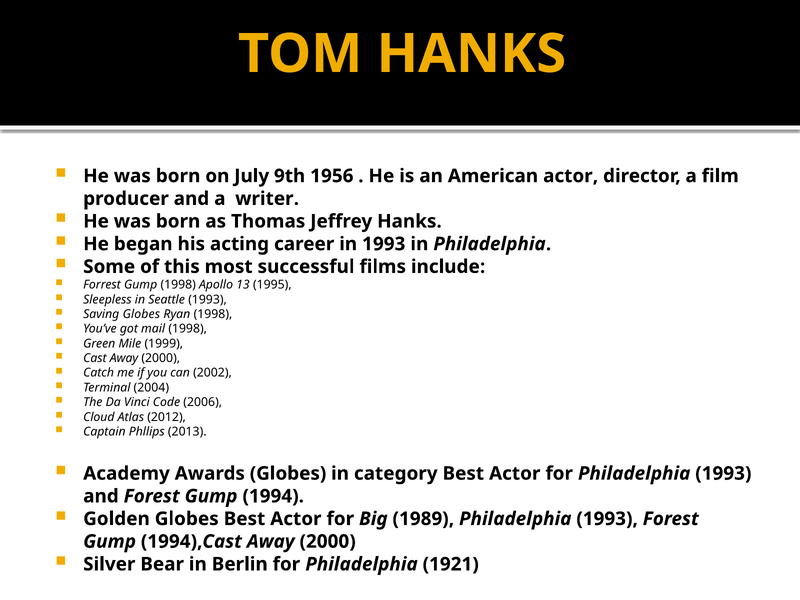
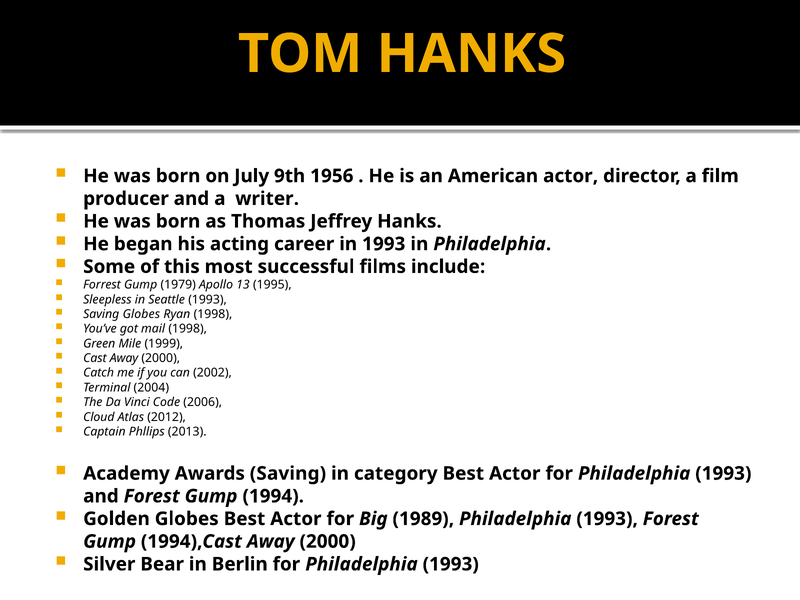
Gump 1998: 1998 -> 1979 (178, 285)
Awards Globes: Globes -> Saving (288, 473)
Berlin for Philadelphia 1921: 1921 -> 1993 (451, 564)
